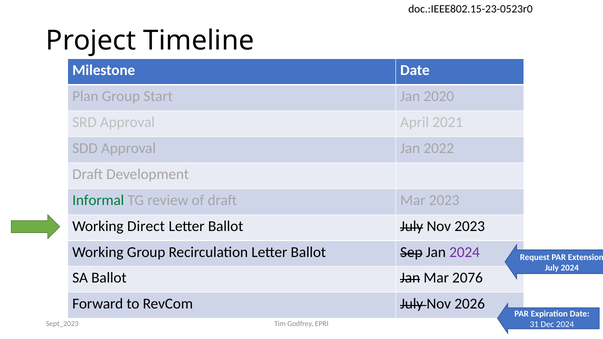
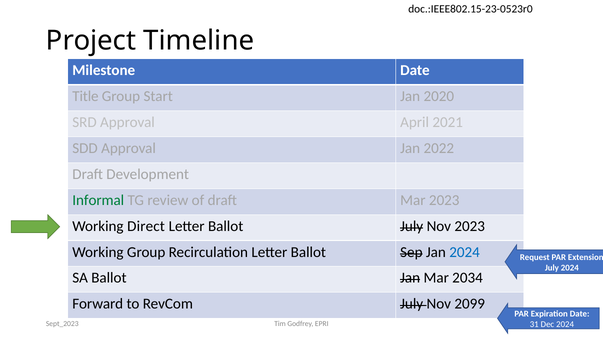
Plan: Plan -> Title (85, 96)
2024 colour: purple -> blue (465, 252)
2076: 2076 -> 2034 (468, 278)
2026: 2026 -> 2099 (470, 304)
